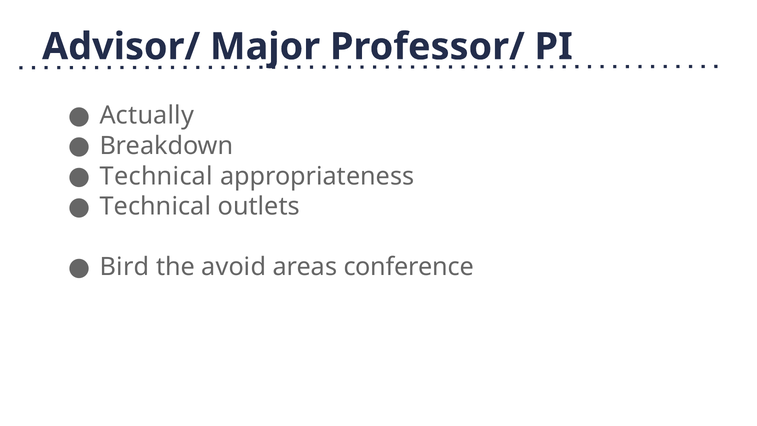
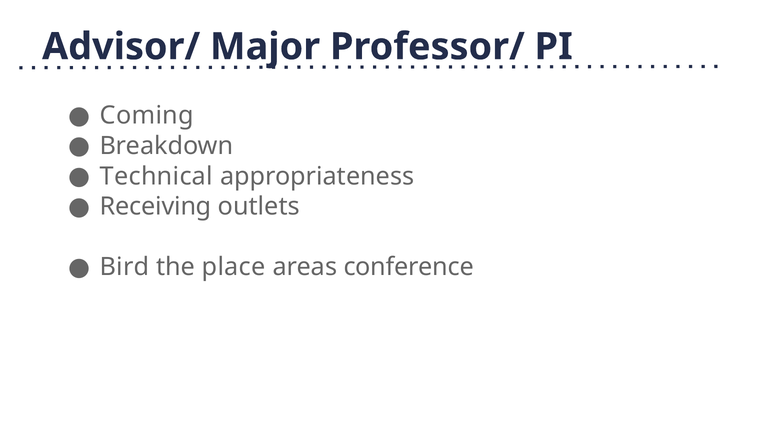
Actually: Actually -> Coming (147, 116)
Technical: Technical -> Receiving (156, 206)
avoid: avoid -> place (234, 267)
